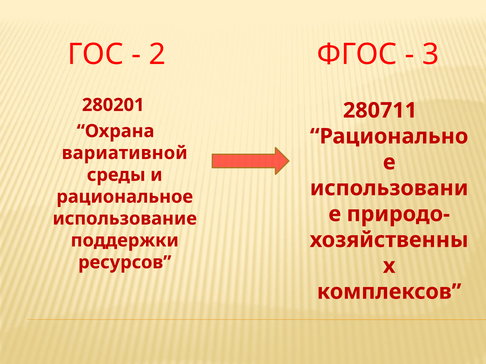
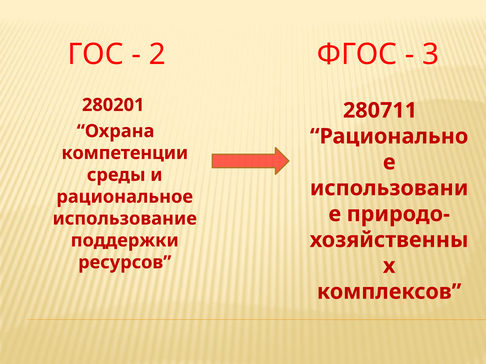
вариативной: вариативной -> компетенции (125, 153)
